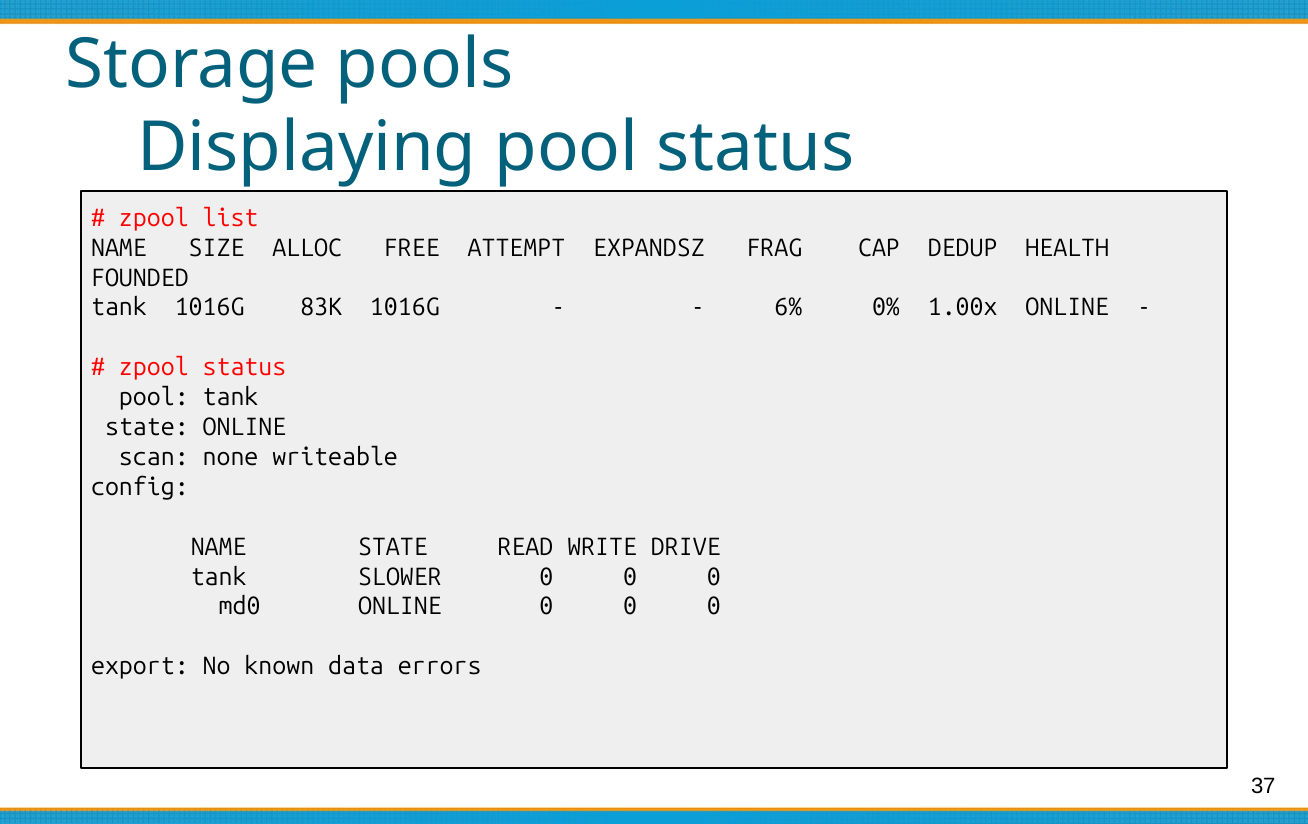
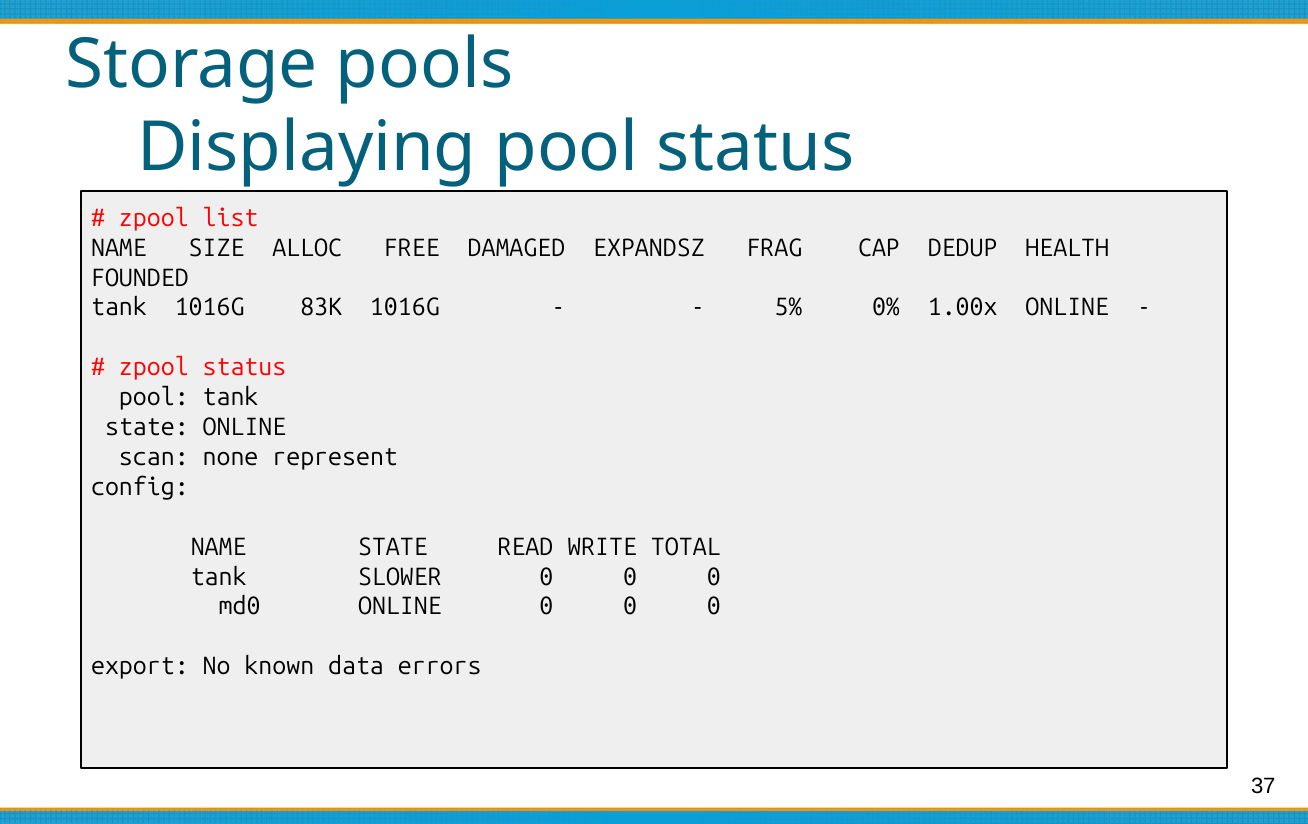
ATTEMPT: ATTEMPT -> DAMAGED (516, 248)
6%: 6% -> 5% (788, 308)
writeable: writeable -> represent (335, 457)
DRIVE: DRIVE -> TOTAL (686, 547)
